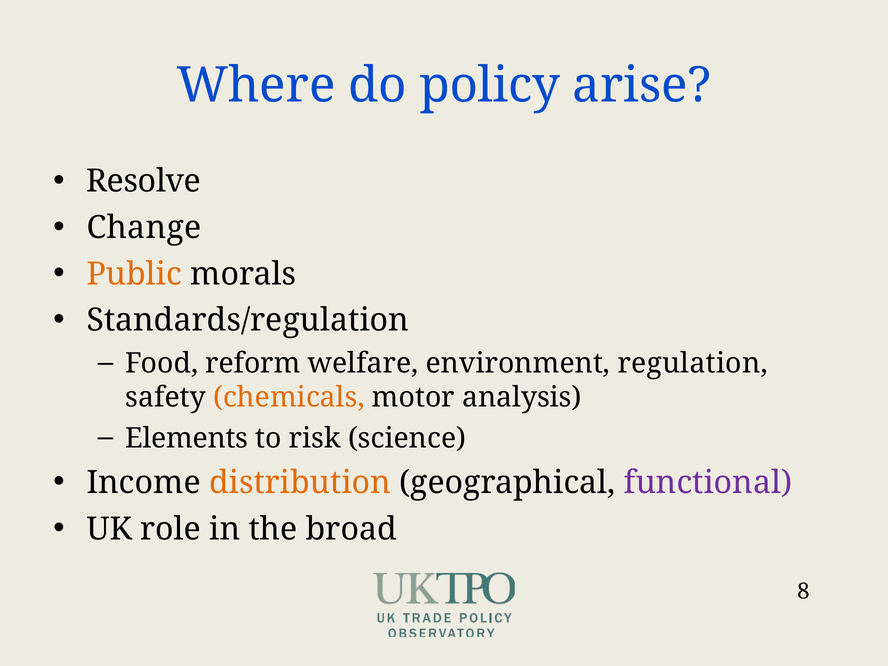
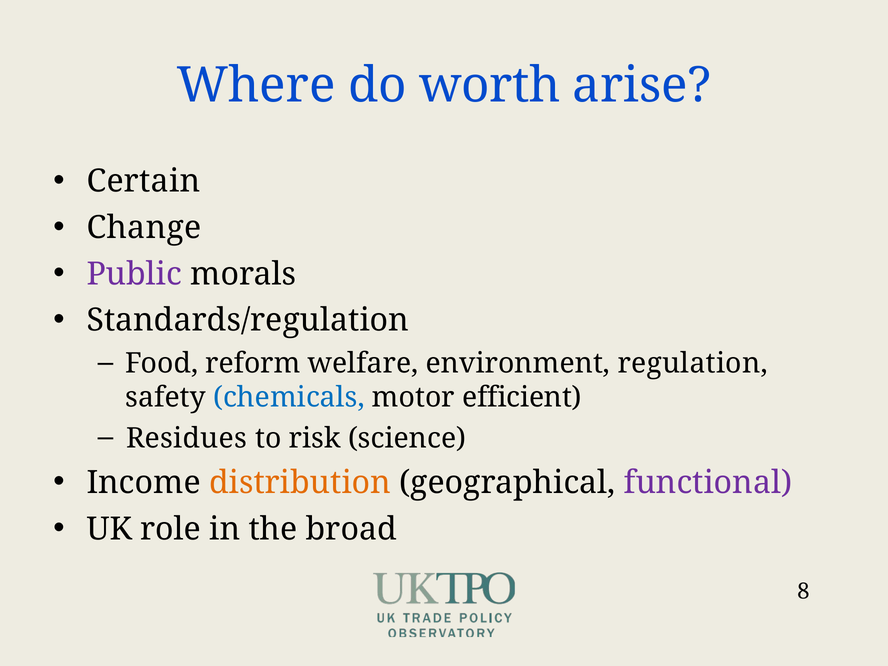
policy: policy -> worth (490, 86)
Resolve: Resolve -> Certain (143, 181)
Public colour: orange -> purple (134, 274)
chemicals colour: orange -> blue (289, 397)
analysis: analysis -> efficient (522, 397)
Elements: Elements -> Residues (186, 438)
